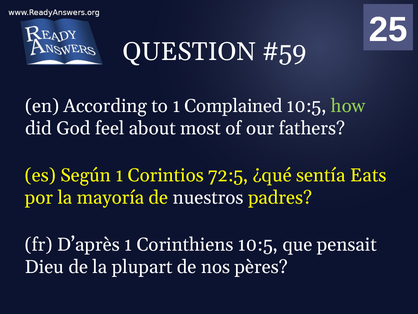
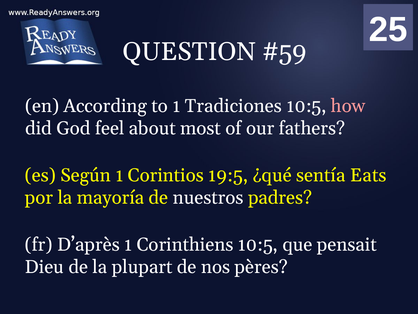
Complained: Complained -> Tradiciones (233, 106)
how colour: light green -> pink (348, 106)
72:5: 72:5 -> 19:5 (228, 175)
